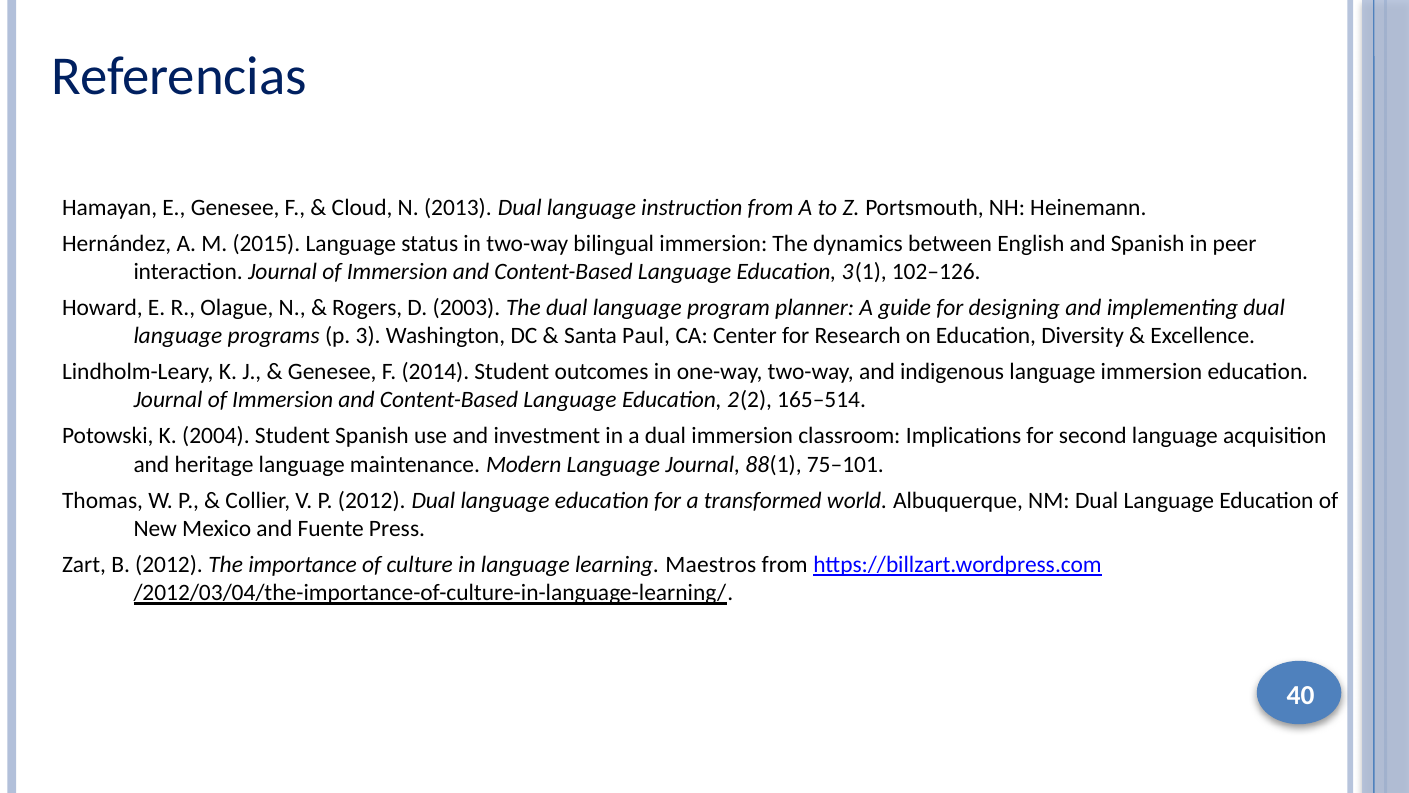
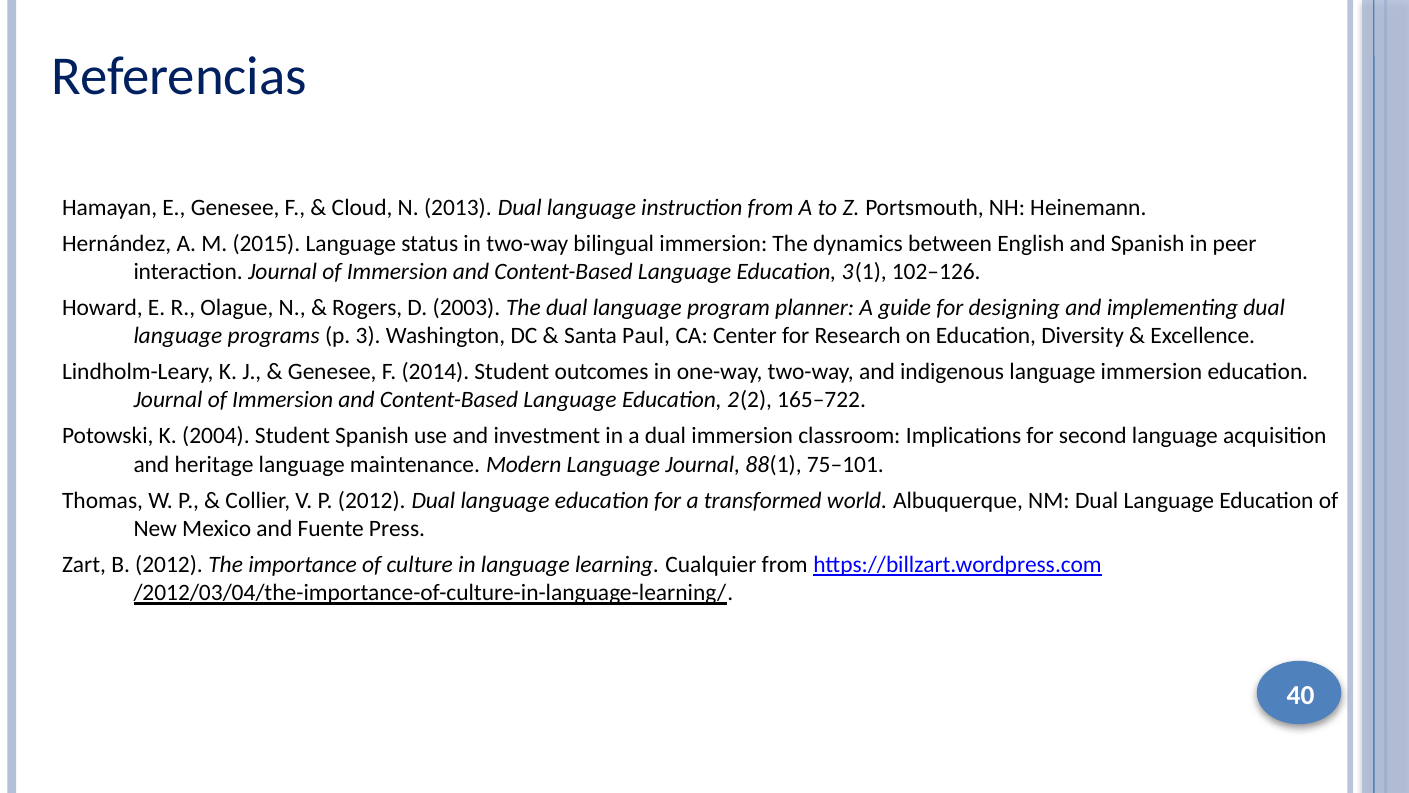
165–514: 165–514 -> 165–722 (822, 400)
Maestros: Maestros -> Cualquier (711, 564)
